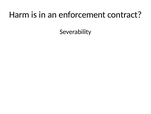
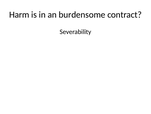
enforcement: enforcement -> burdensome (82, 15)
